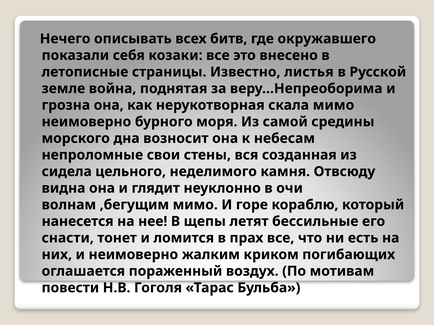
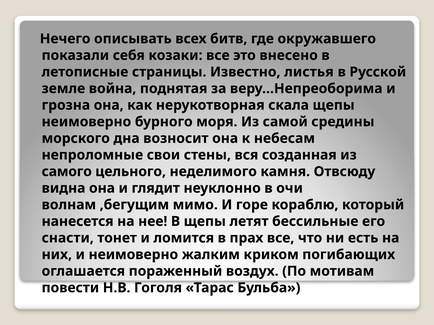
скала мимо: мимо -> щепы (334, 105)
сидела: сидела -> самого (67, 172)
